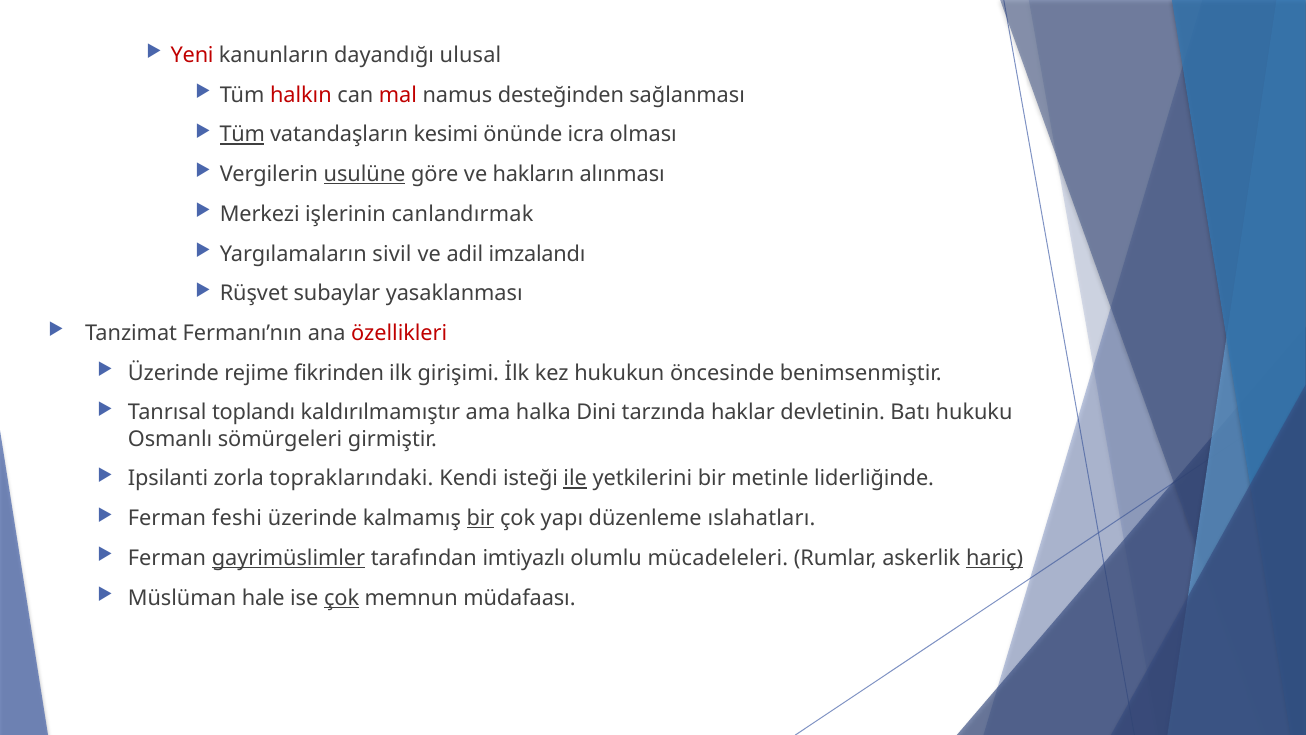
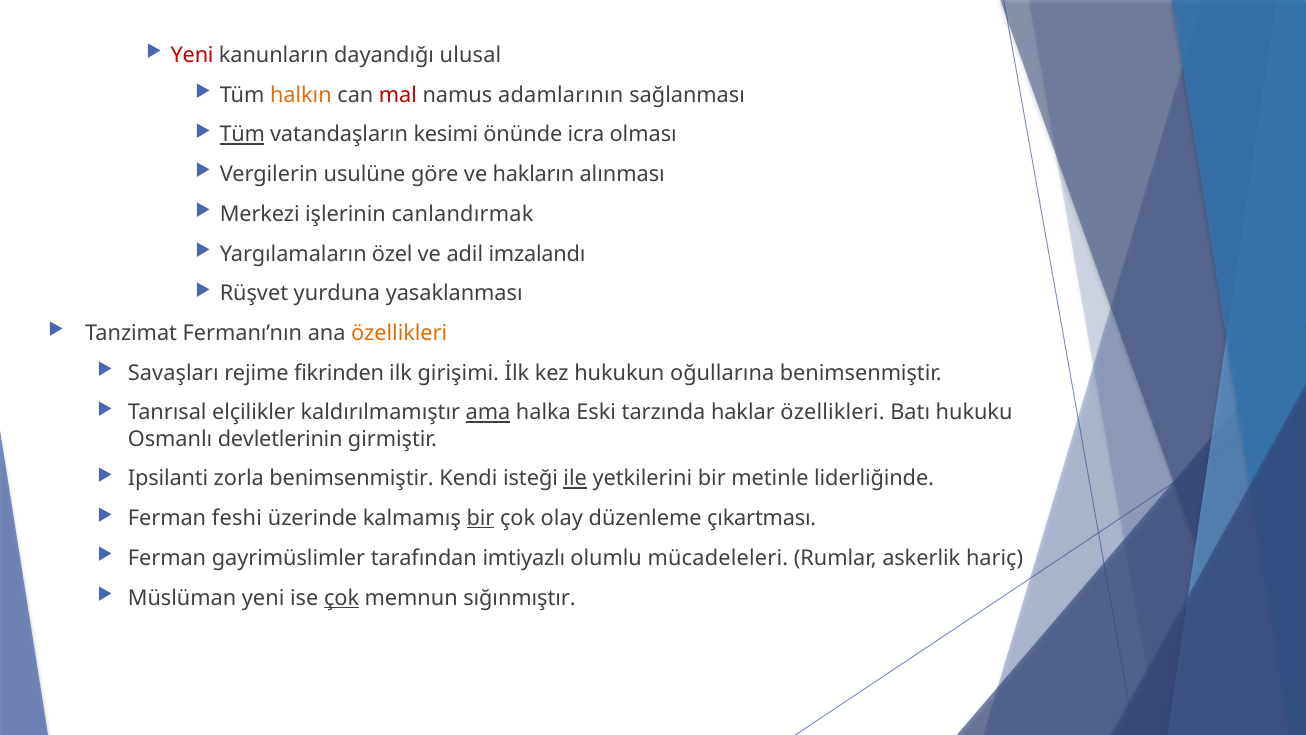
halkın colour: red -> orange (301, 95)
desteğinden: desteğinden -> adamlarının (561, 95)
usulüne underline: present -> none (365, 174)
sivil: sivil -> özel (392, 254)
subaylar: subaylar -> yurduna (337, 293)
özellikleri colour: red -> orange (399, 333)
Üzerinde: Üzerinde -> Savaşları (173, 373)
öncesinde: öncesinde -> oğullarına (722, 373)
toplandı: toplandı -> elçilikler (254, 413)
ama underline: none -> present (488, 413)
Dini: Dini -> Eski (596, 413)
haklar devletinin: devletinin -> özellikleri (833, 413)
sömürgeleri: sömürgeleri -> devletlerinin (280, 439)
zorla topraklarındaki: topraklarındaki -> benimsenmiştir (352, 478)
yapı: yapı -> olay (562, 518)
ıslahatları: ıslahatları -> çıkartması (762, 518)
gayrimüslimler underline: present -> none (288, 558)
hariç underline: present -> none (995, 558)
Müslüman hale: hale -> yeni (263, 598)
müdafaası: müdafaası -> sığınmıştır (519, 598)
